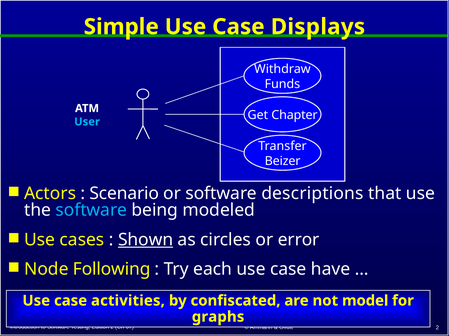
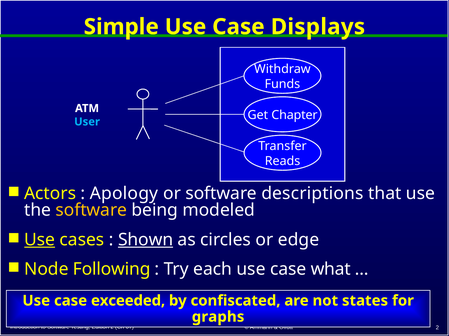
Beizer: Beizer -> Reads (283, 161)
Scenario: Scenario -> Apology (124, 194)
software colour: light blue -> yellow (91, 211)
Use underline: none -> present (40, 240)
error: error -> edge (299, 240)
have: have -> what (331, 270)
activities: activities -> exceeded (128, 301)
model: model -> states (365, 301)
